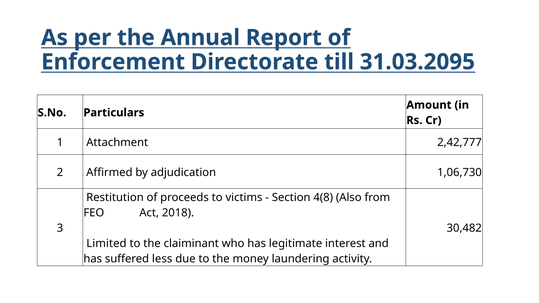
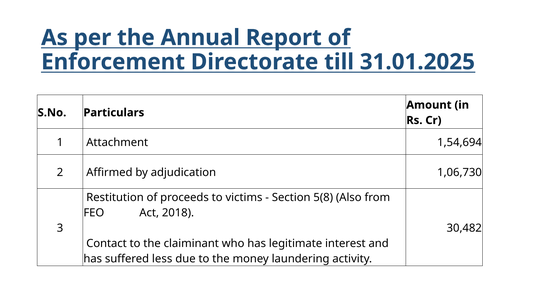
31.03.2095: 31.03.2095 -> 31.01.2025 (417, 62)
2,42,777: 2,42,777 -> 1,54,694 (460, 143)
4(8: 4(8 -> 5(8 (323, 198)
Limited: Limited -> Contact (107, 244)
